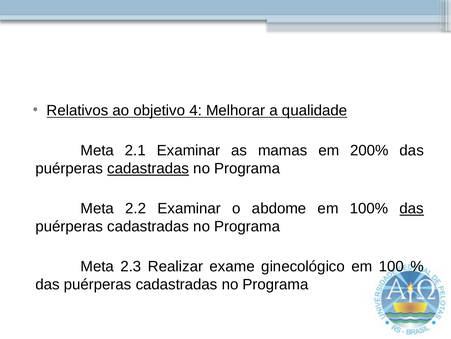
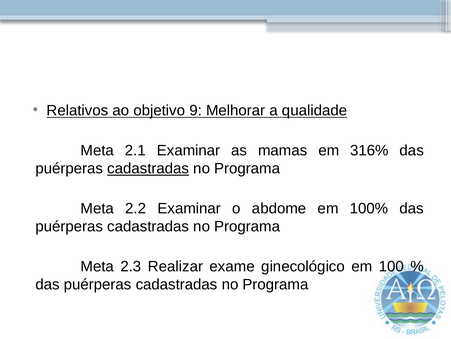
4: 4 -> 9 (196, 110)
200%: 200% -> 316% (369, 150)
das underline: present -> none (412, 208)
